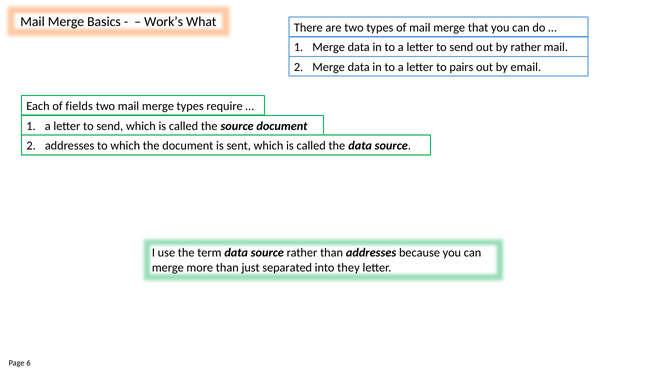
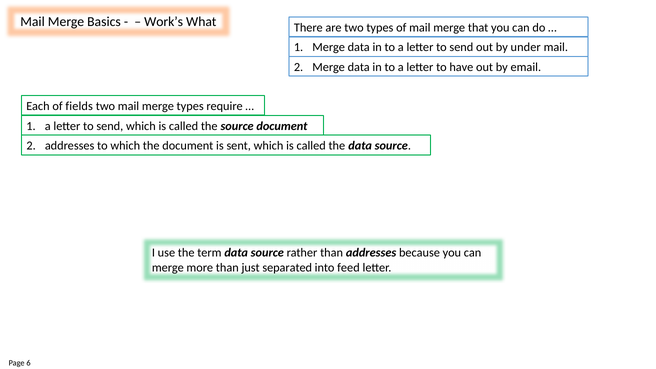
by rather: rather -> under (526, 47)
pairs: pairs -> have (461, 67)
they: they -> feed (348, 268)
